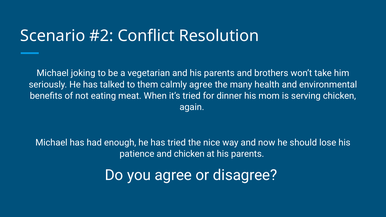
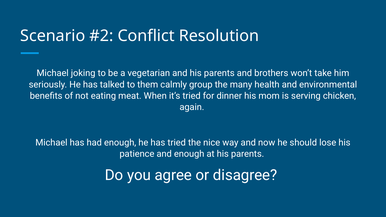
calmly agree: agree -> group (201, 85)
and chicken: chicken -> enough (189, 154)
